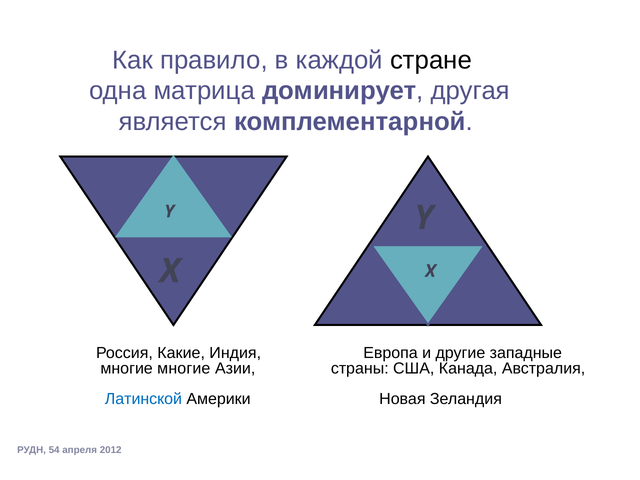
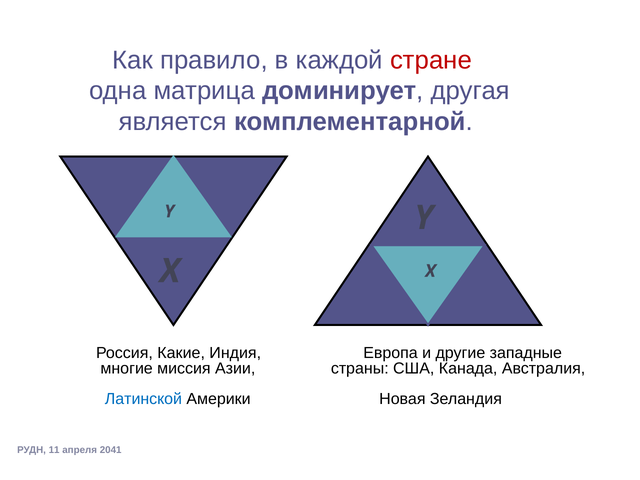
стране colour: black -> red (431, 60)
многие многие: многие -> миссия (184, 368)
54: 54 -> 11 (54, 450)
2012: 2012 -> 2041 (111, 450)
